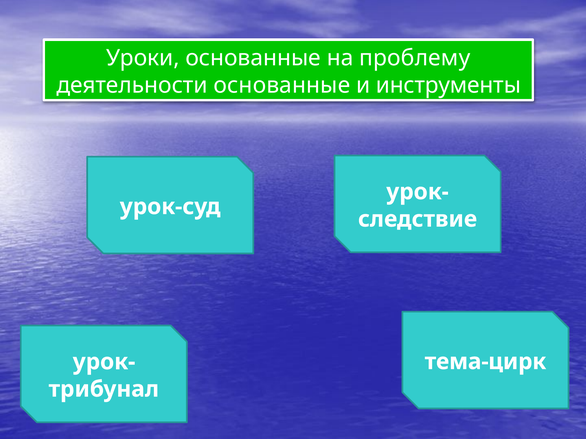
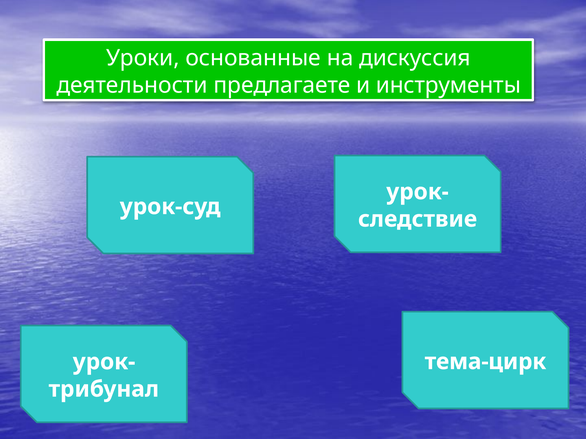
проблему: проблему -> дискуссия (415, 58)
деятельности основанные: основанные -> предлагаете (282, 85)
